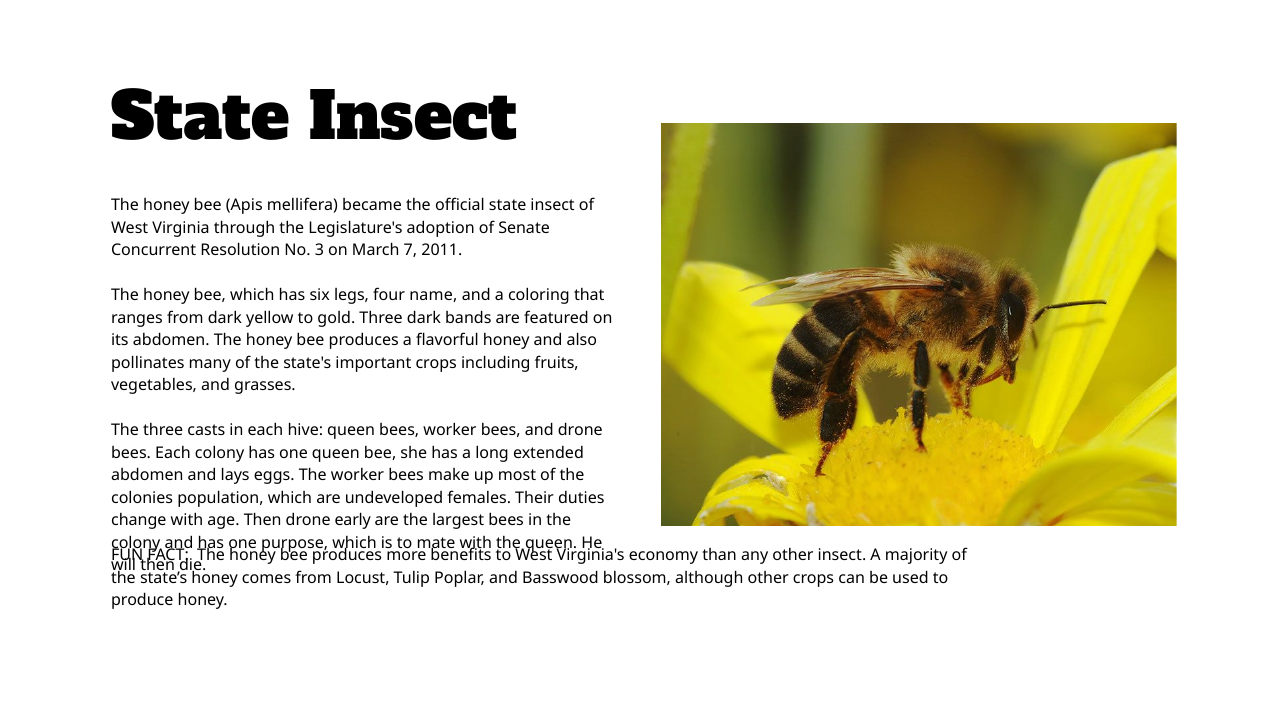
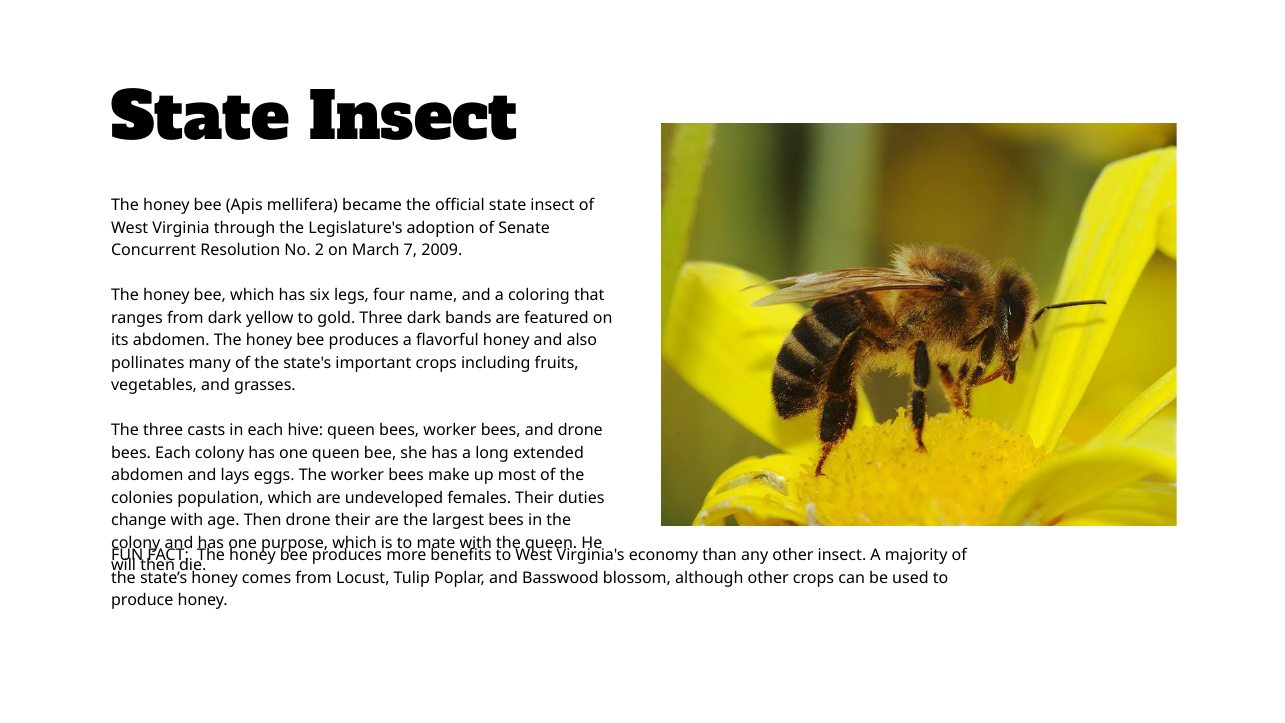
3: 3 -> 2 (319, 250)
2011: 2011 -> 2009 (442, 250)
drone early: early -> their (353, 520)
